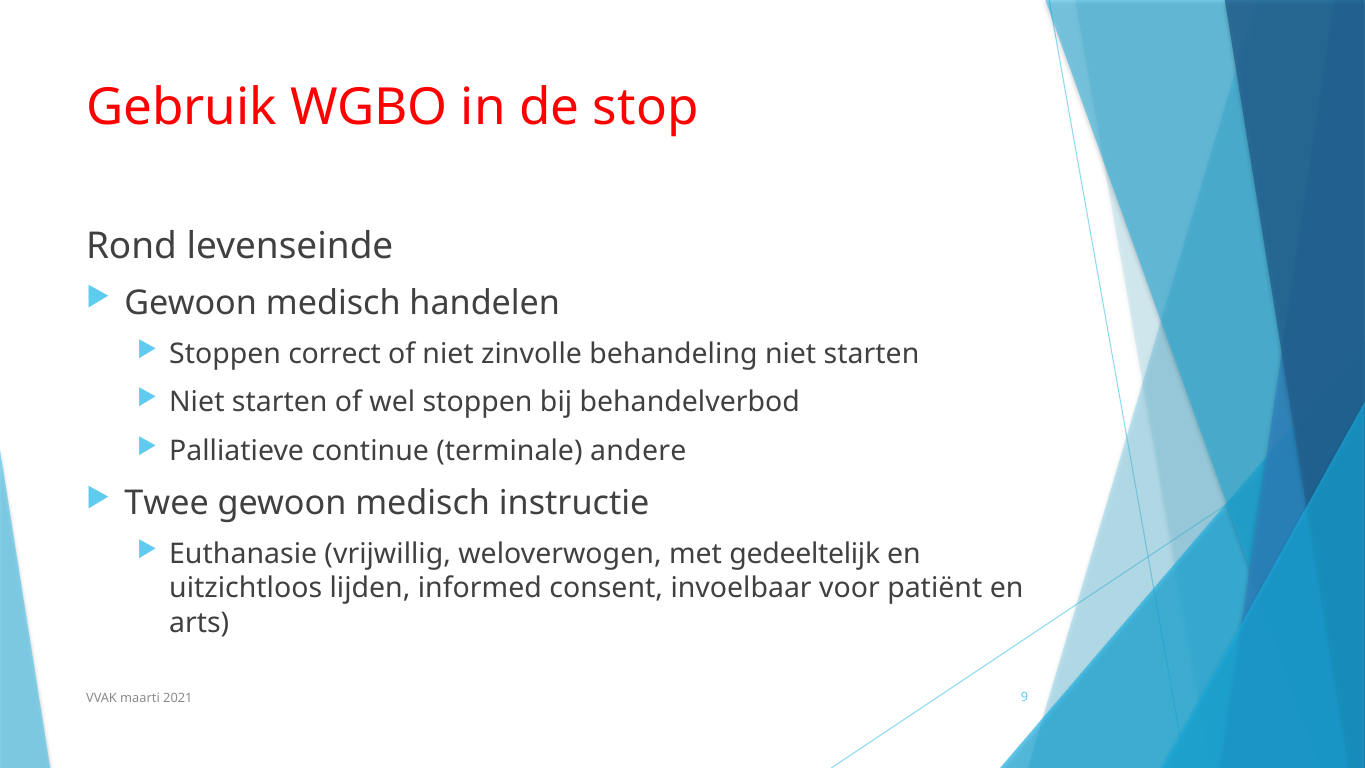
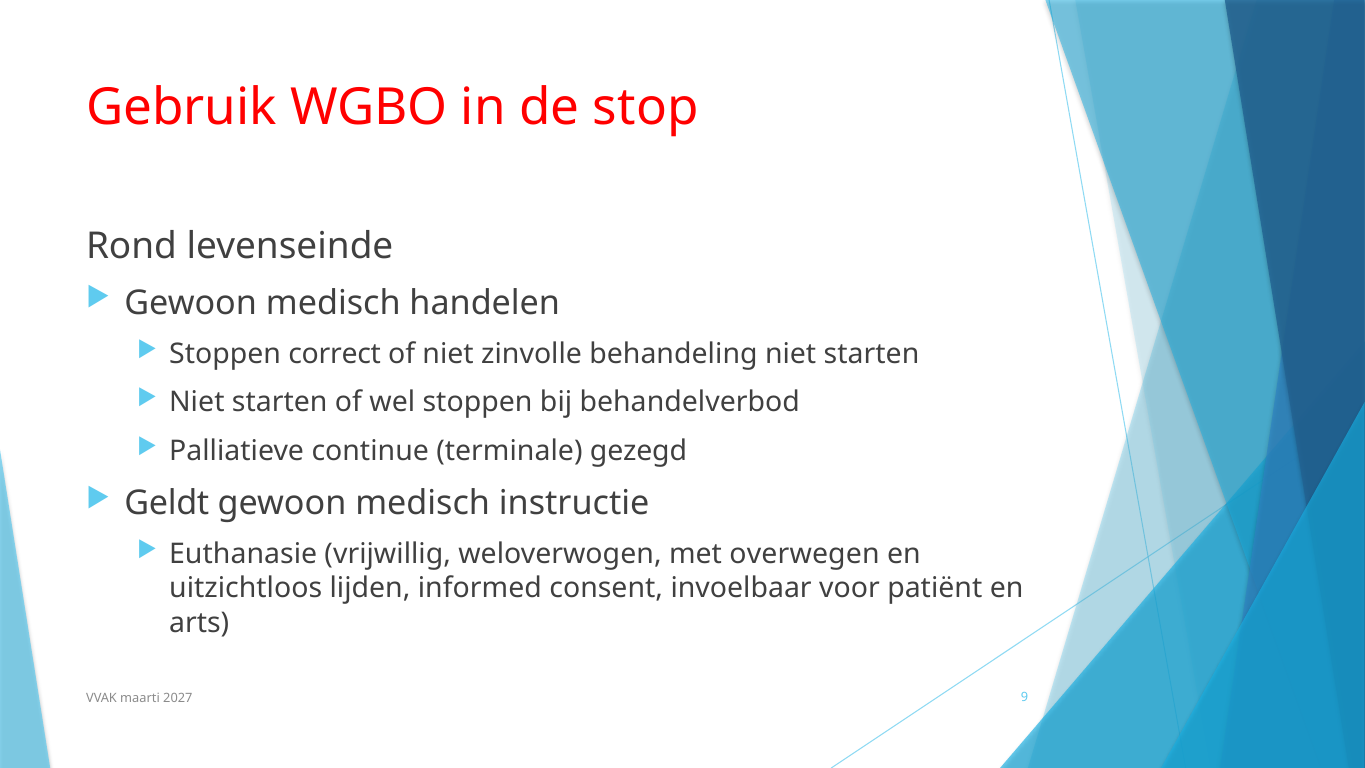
andere: andere -> gezegd (638, 451)
Twee: Twee -> Geldt (167, 503)
gedeeltelijk: gedeeltelijk -> overwegen (805, 554)
2021: 2021 -> 2027 (178, 698)
